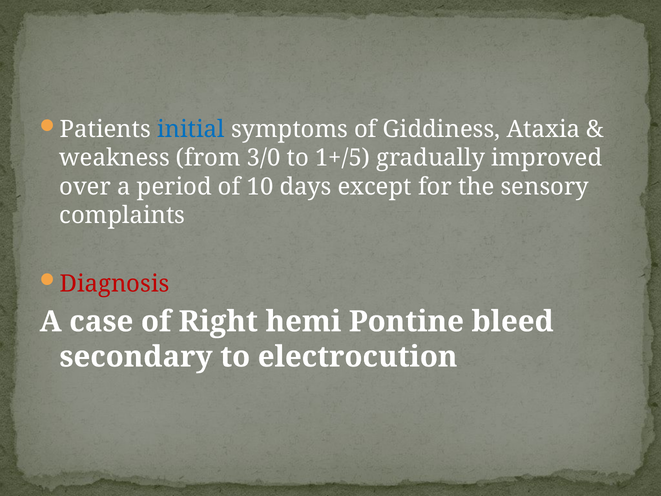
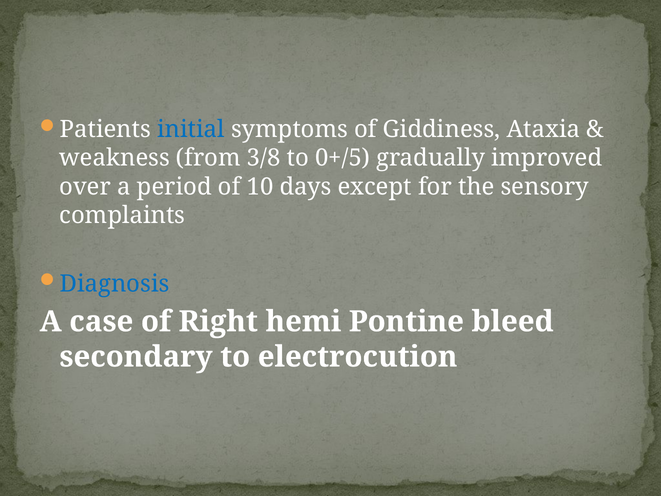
3/0: 3/0 -> 3/8 (264, 158)
1+/5: 1+/5 -> 0+/5 (343, 158)
Diagnosis colour: red -> blue (115, 284)
